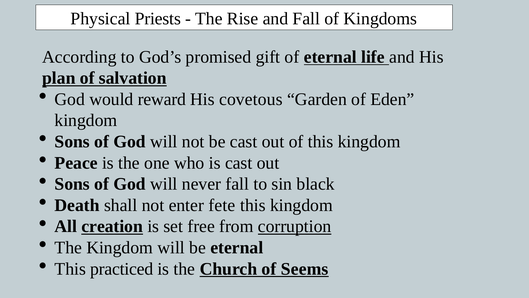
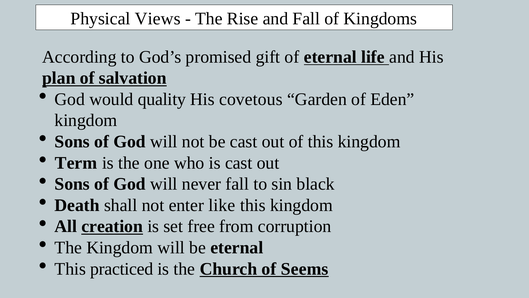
Priests: Priests -> Views (158, 18)
reward: reward -> quality (162, 99)
Peace: Peace -> Term (76, 163)
fete: fete -> like (222, 205)
corruption underline: present -> none (295, 226)
